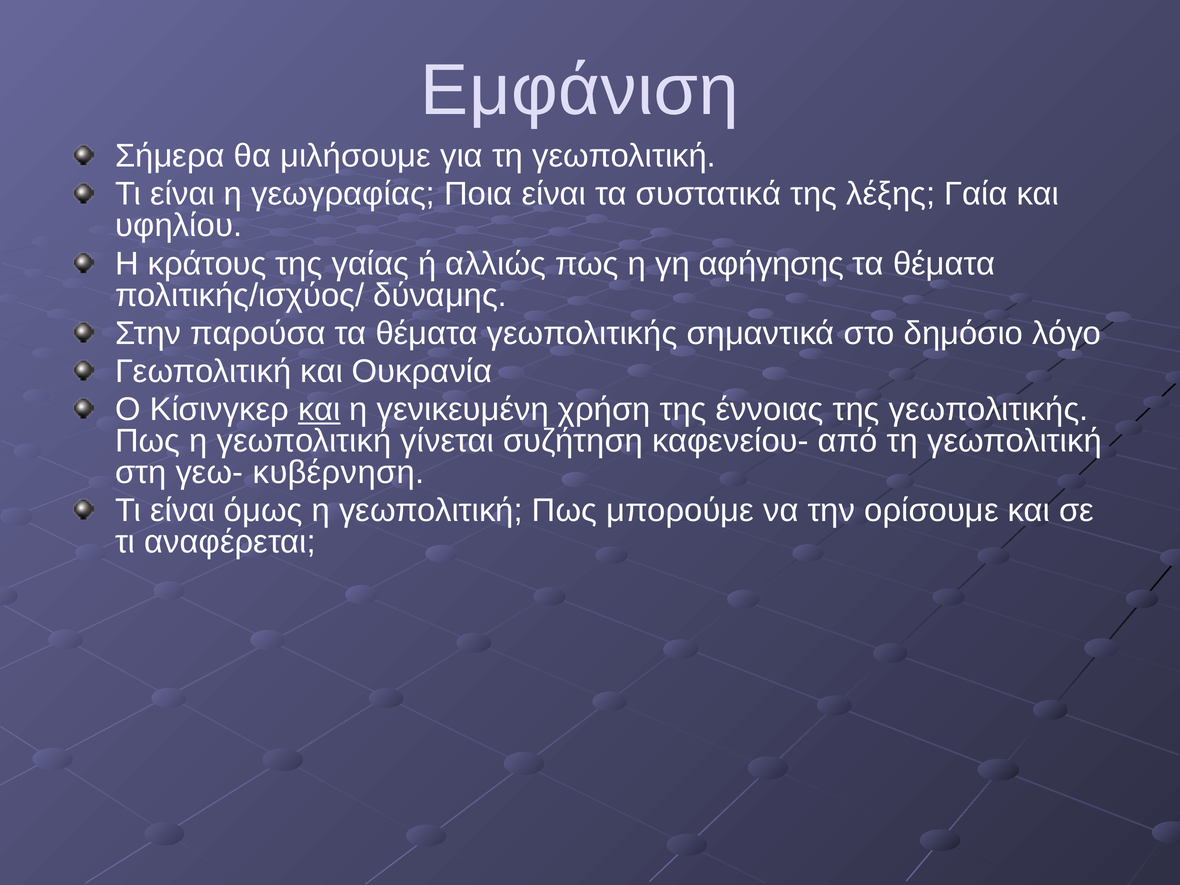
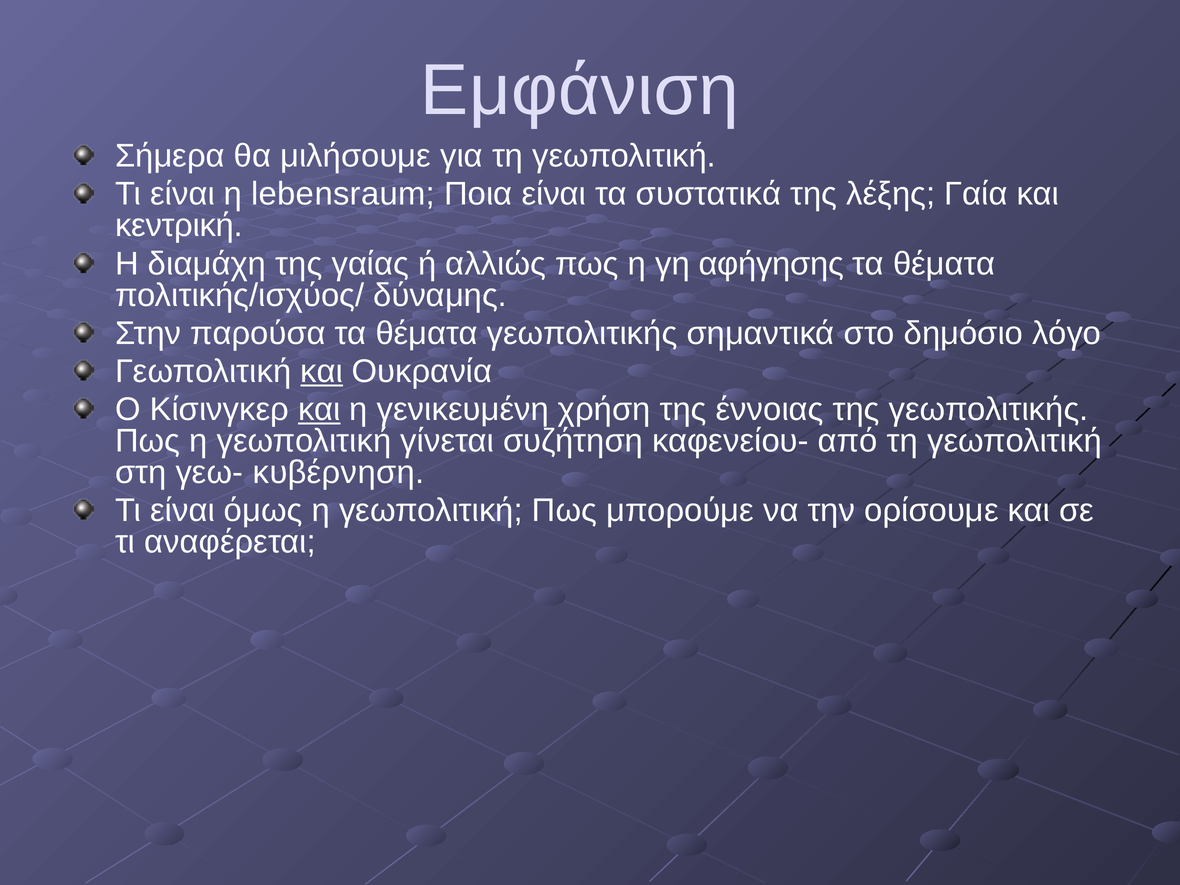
γεωγραφίας: γεωγραφίας -> lebensraum (343, 194)
υφηλίου: υφηλίου -> κεντρική (179, 226)
κράτους: κράτους -> διαμάχη (207, 264)
και underline: none -> present (322, 371)
